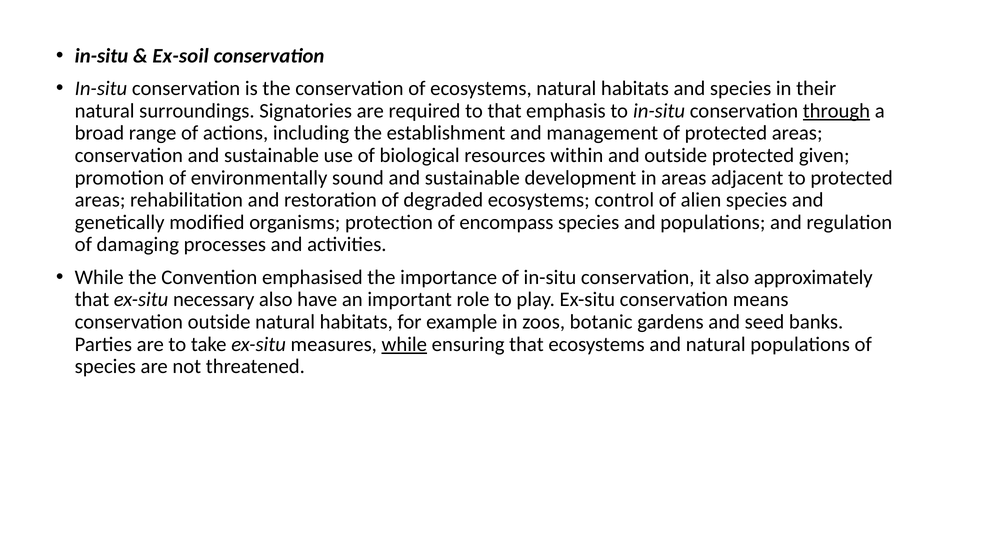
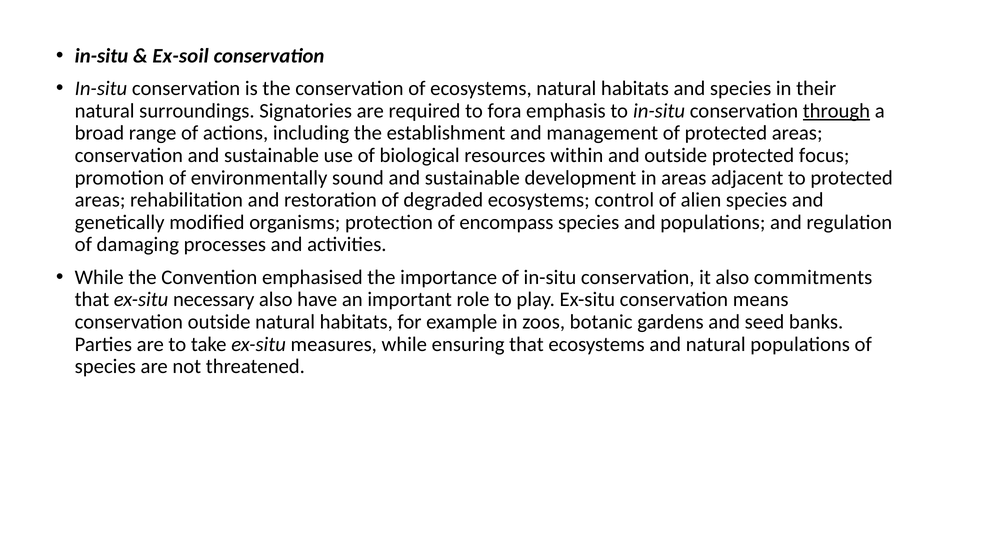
to that: that -> fora (505, 111)
given: given -> focus (824, 156)
approximately: approximately -> commitments (813, 278)
while underline: present -> none (404, 345)
